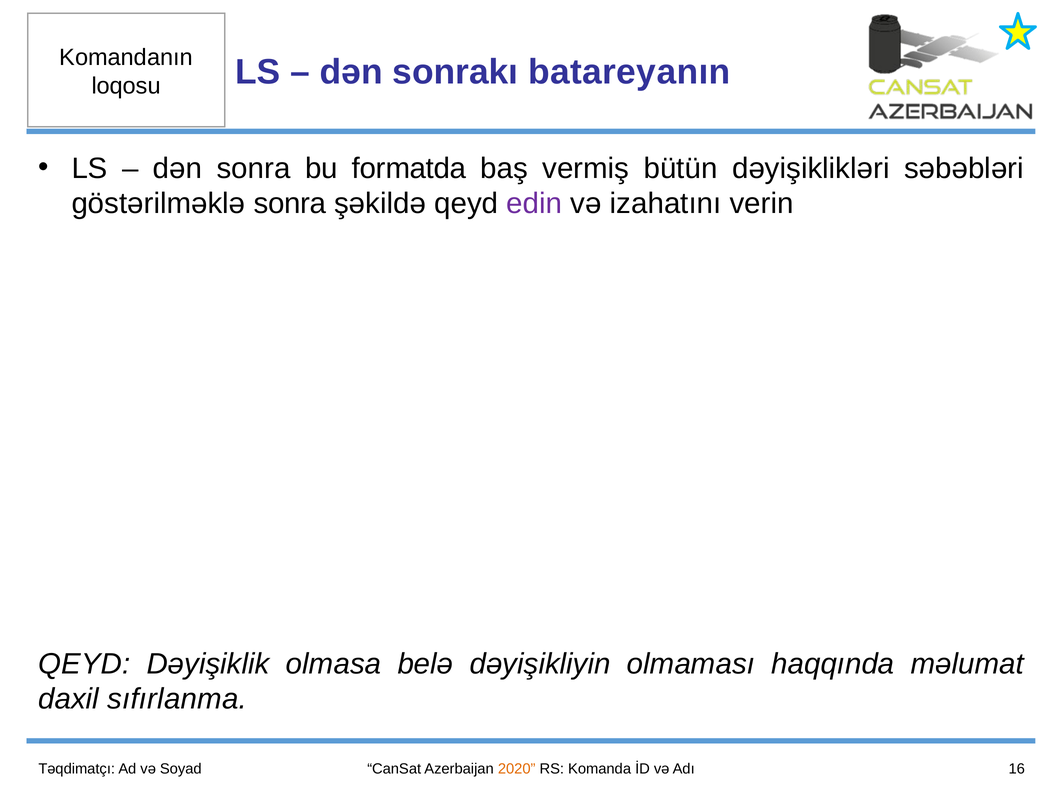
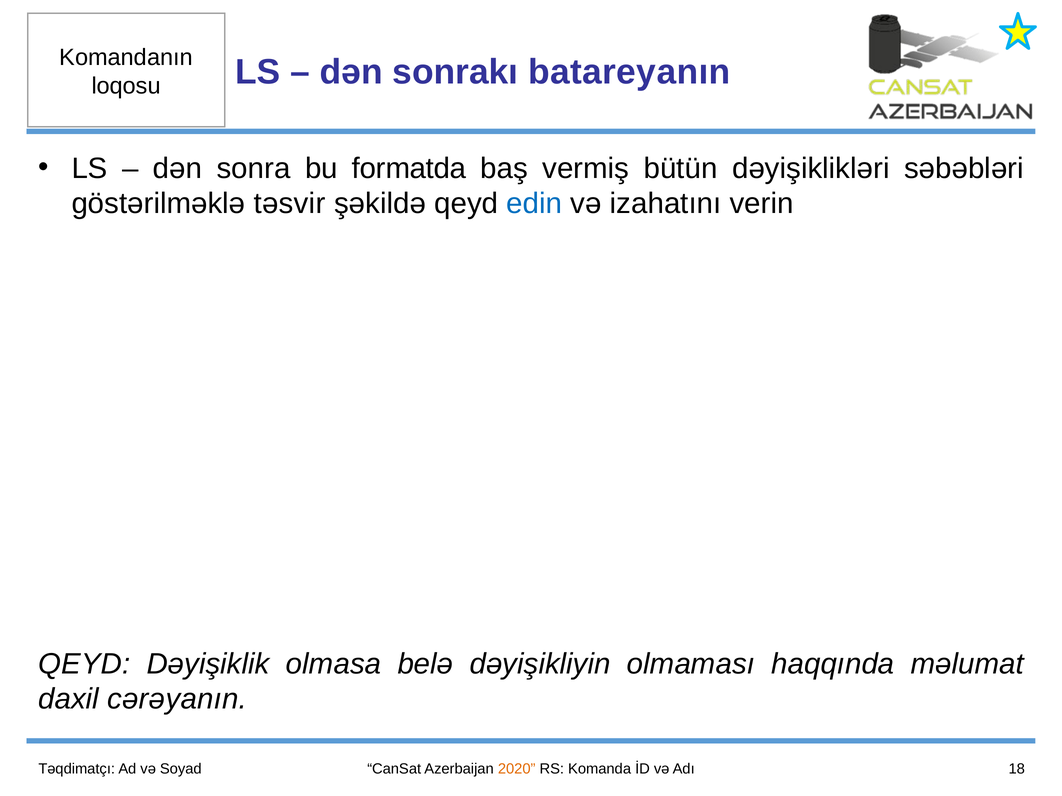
göstərilməklə sonra: sonra -> təsvir (290, 204)
edin colour: purple -> blue (534, 204)
sıfırlanma: sıfırlanma -> cərəyanın (177, 700)
16: 16 -> 18 (1017, 769)
